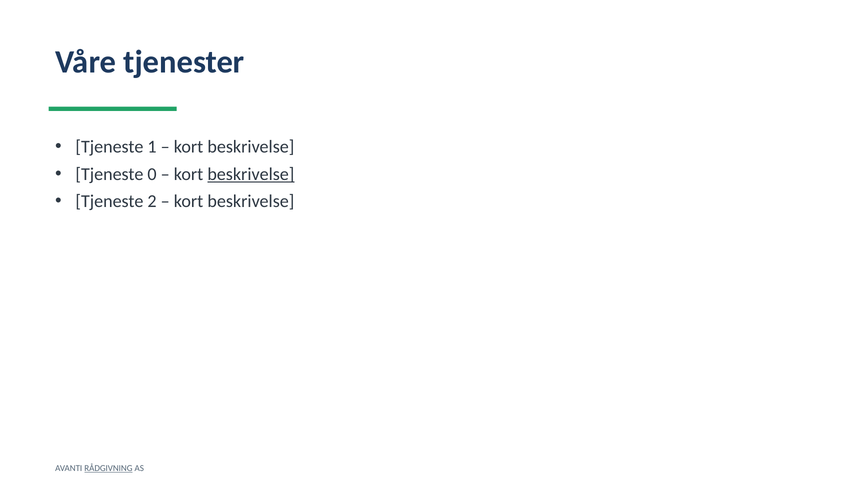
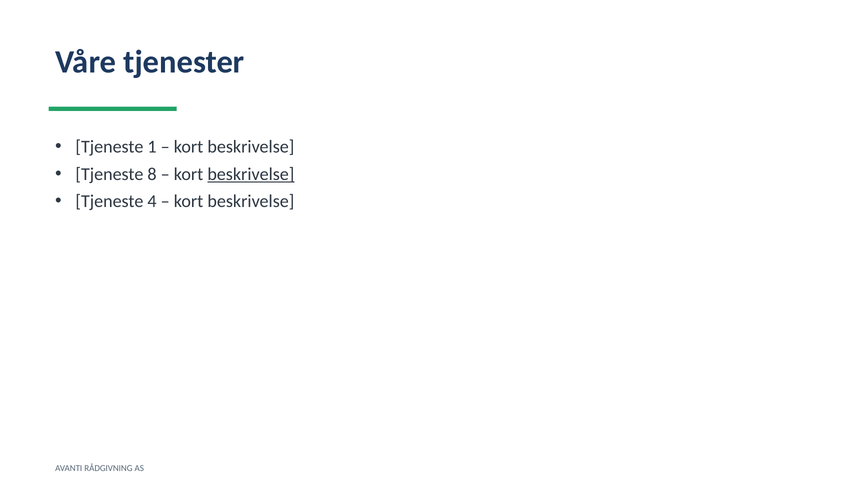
0: 0 -> 8 (152, 174)
2: 2 -> 4 (152, 201)
RÅDGIVNING underline: present -> none (108, 468)
